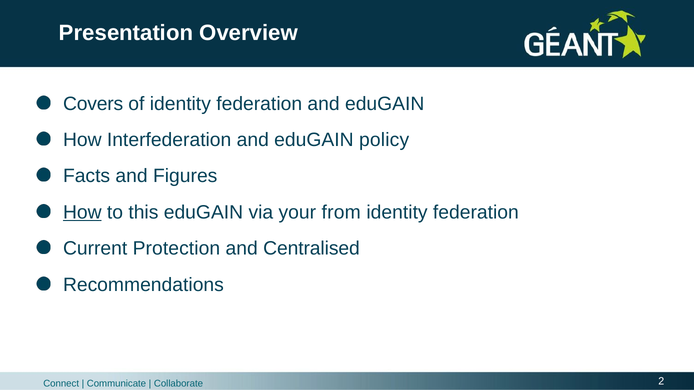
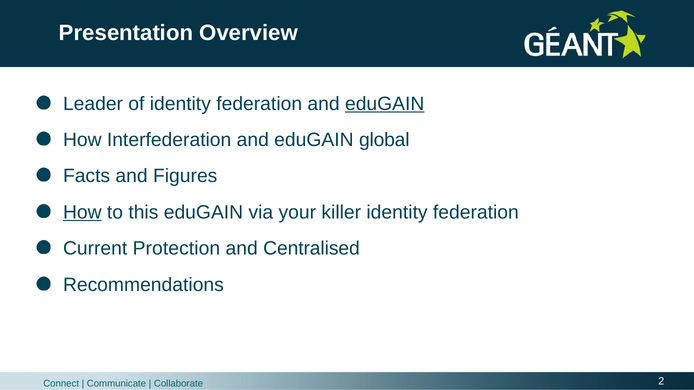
Covers: Covers -> Leader (93, 104)
eduGAIN underline: none -> present (385, 104)
policy: policy -> global (384, 140)
from: from -> killer (341, 212)
